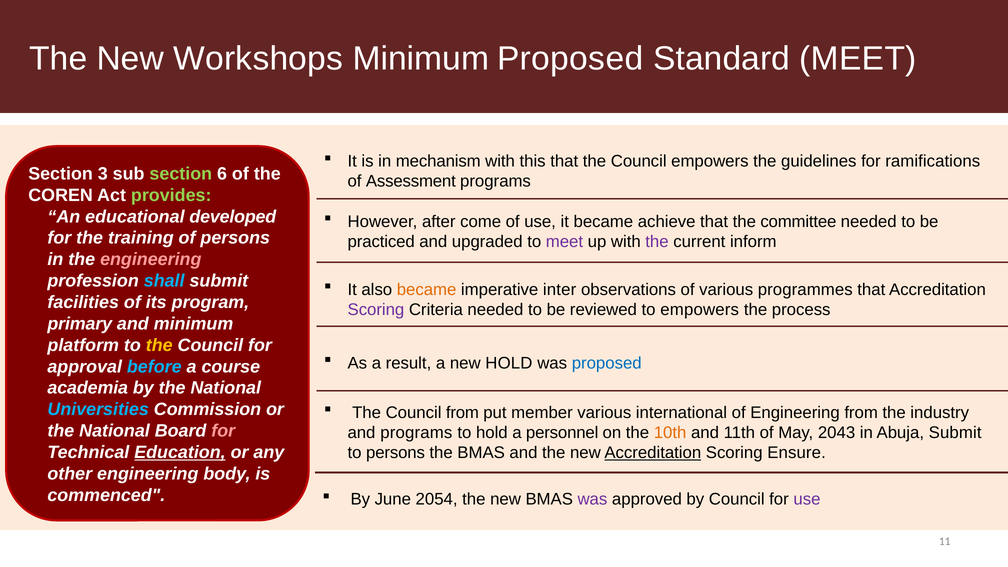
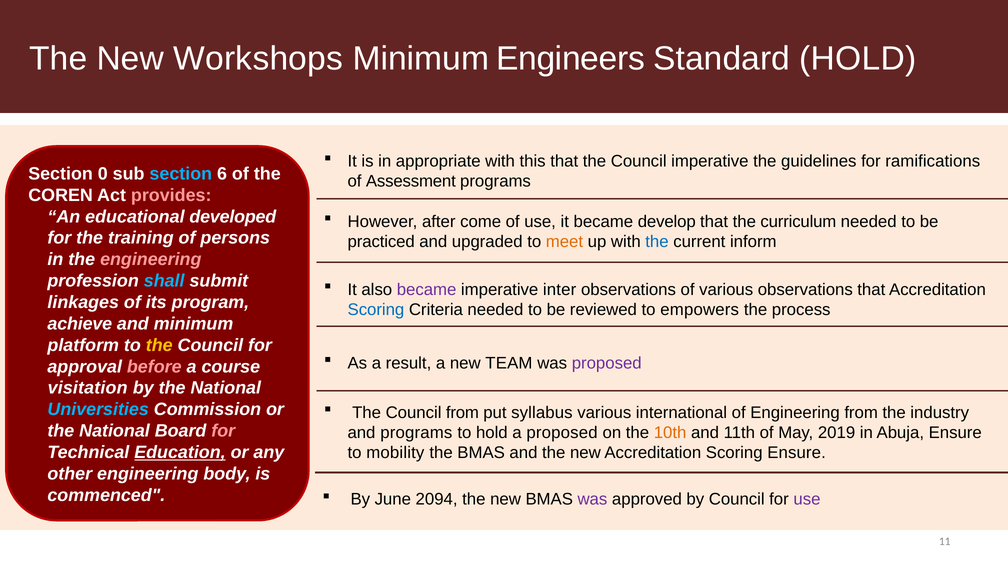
Minimum Proposed: Proposed -> Engineers (571, 59)
Standard MEET: MEET -> HOLD (858, 59)
mechanism: mechanism -> appropriate (438, 161)
Council empowers: empowers -> imperative (710, 161)
3: 3 -> 0 (103, 174)
section colour: light green -> light blue (181, 174)
provides colour: light green -> pink (171, 195)
achieve: achieve -> develop (667, 222)
committee: committee -> curriculum (798, 222)
meet colour: purple -> orange (564, 242)
the colour: purple -> blue (657, 242)
became colour: orange -> purple (427, 290)
various programmes: programmes -> observations (805, 290)
facilities: facilities -> linkages (83, 302)
Scoring colour: purple -> blue (376, 310)
primary: primary -> achieve (80, 324)
new HOLD: HOLD -> TEAM (509, 363)
proposed colour: blue -> purple (607, 363)
before colour: light blue -> pink (154, 367)
academia: academia -> visitation (88, 388)
member: member -> syllabus (542, 413)
a personnel: personnel -> proposed (562, 433)
2043: 2043 -> 2019 (837, 433)
Abuja Submit: Submit -> Ensure (955, 433)
to persons: persons -> mobility (395, 453)
Accreditation underline: present -> none (653, 453)
2054: 2054 -> 2094 (437, 500)
